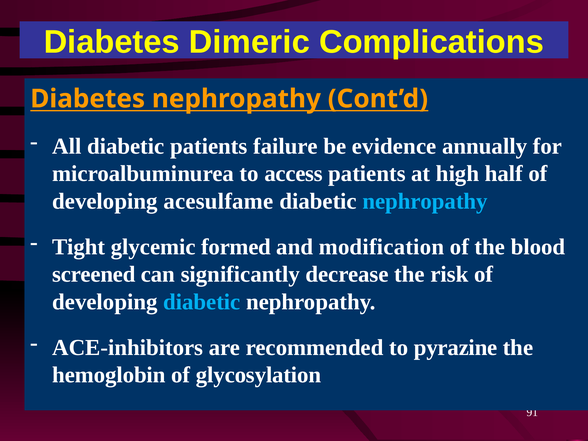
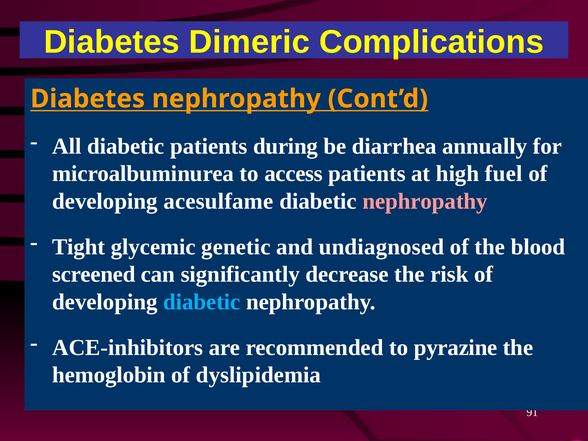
failure: failure -> during (286, 146)
evidence: evidence -> diarrhea (394, 146)
half: half -> fuel (504, 174)
nephropathy colour: light blue -> pink (425, 201)
formed: formed -> genetic (236, 247)
modification: modification -> undiagnosed (381, 247)
glycosylation: glycosylation -> dyslipidemia (258, 375)
